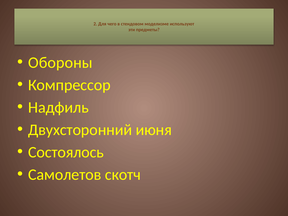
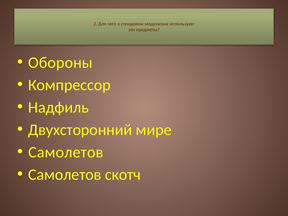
июня: июня -> мире (154, 130)
Состоялось: Состоялось -> Самолетов (66, 152)
